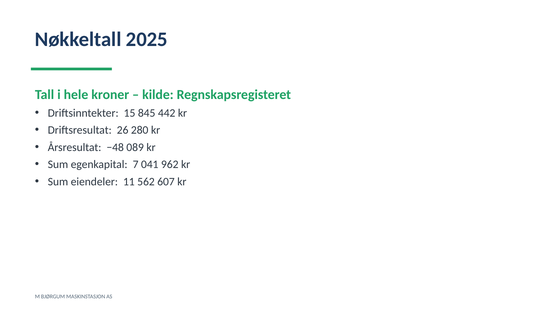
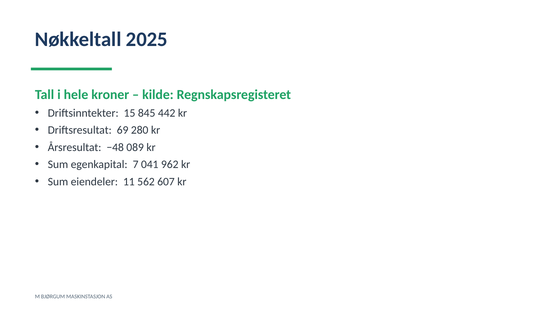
26: 26 -> 69 (123, 130)
